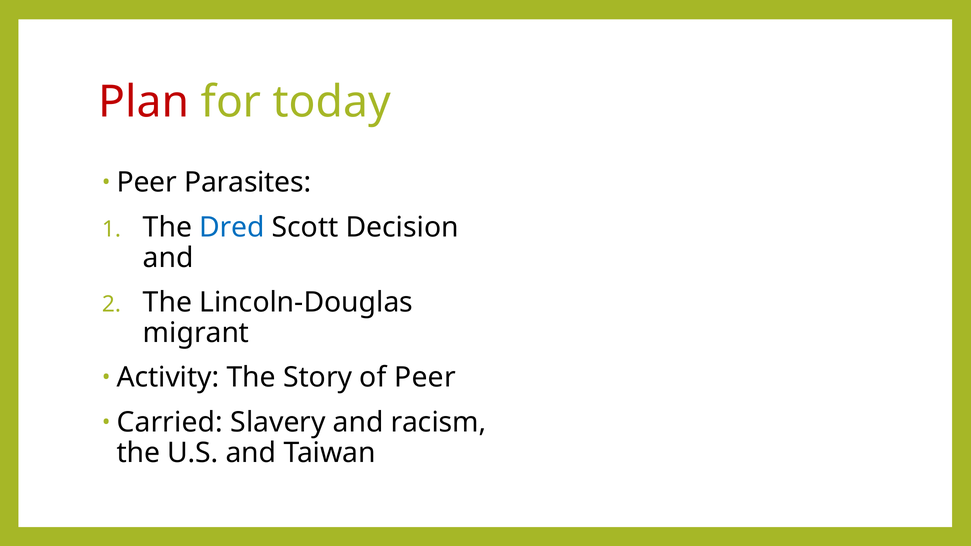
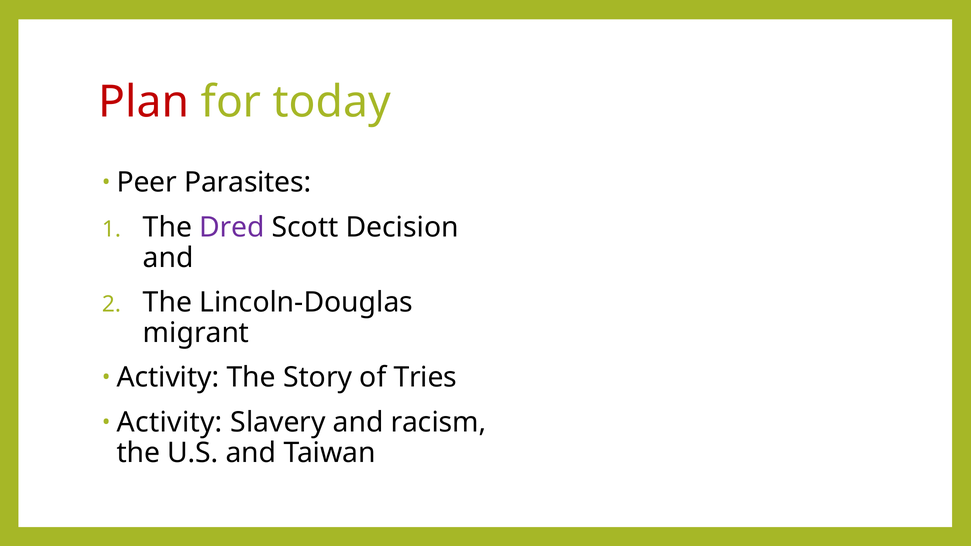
Dred colour: blue -> purple (232, 227)
of Peer: Peer -> Tries (425, 378)
Carried: Carried -> Activity (170, 422)
